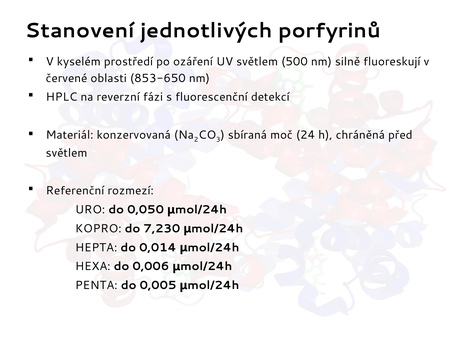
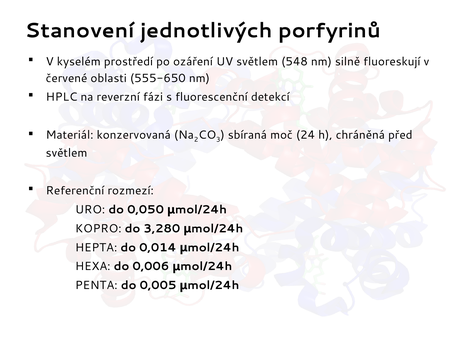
500: 500 -> 548 (294, 62)
853-650: 853-650 -> 555-650 (158, 78)
7,230: 7,230 -> 3,280 (162, 228)
